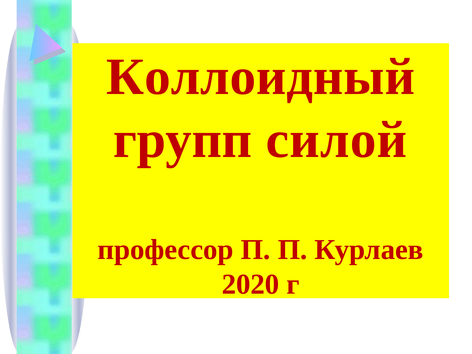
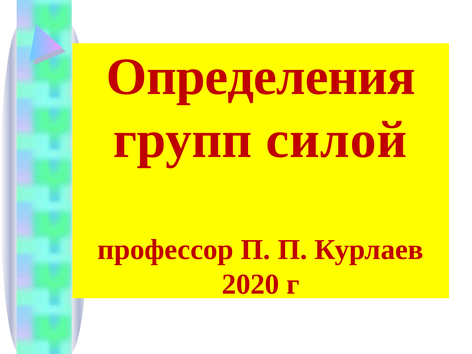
Коллоидный: Коллоидный -> Определения (261, 77)
